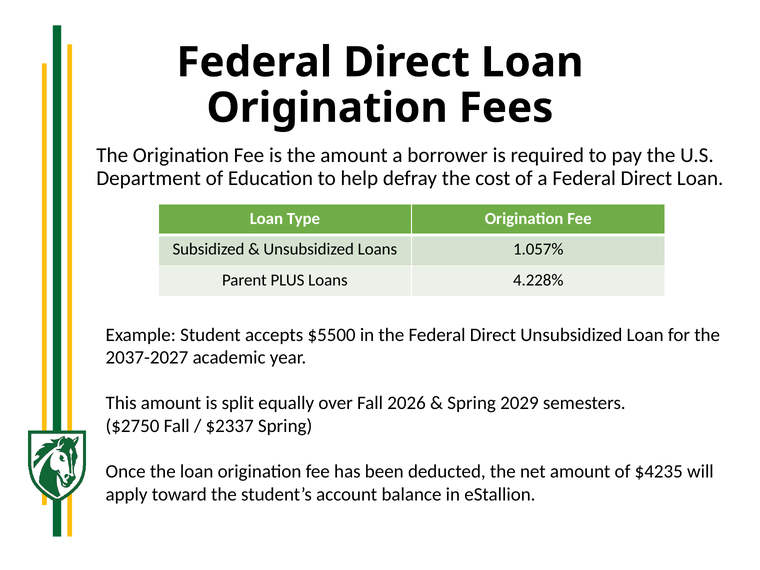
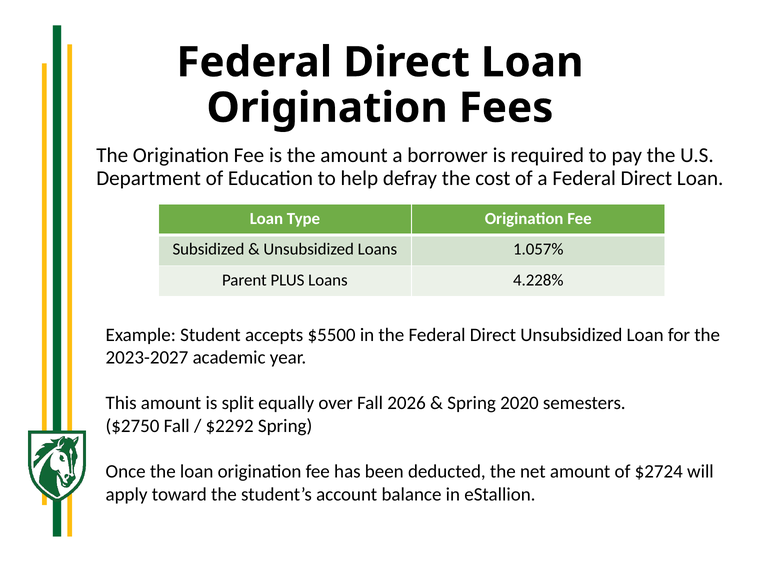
2037-2027: 2037-2027 -> 2023-2027 (147, 358)
2029: 2029 -> 2020 (519, 403)
$2337: $2337 -> $2292 (230, 426)
$4235: $4235 -> $2724 (659, 472)
